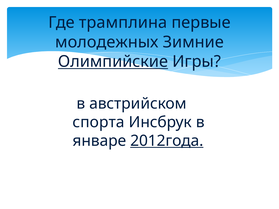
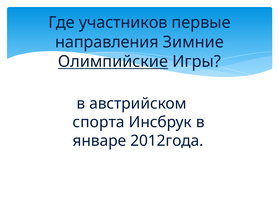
трамплина: трамплина -> участников (123, 23)
молодежных: молодежных -> направления (107, 42)
2012года underline: present -> none (167, 141)
